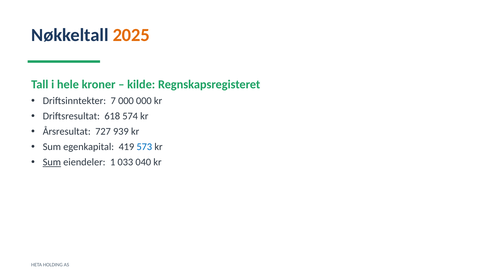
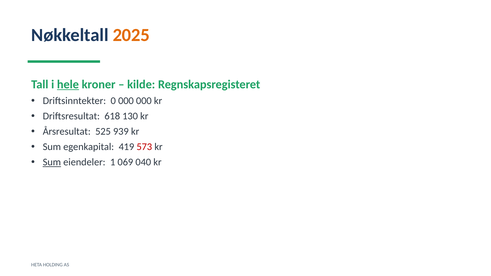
hele underline: none -> present (68, 85)
7: 7 -> 0 (113, 101)
574: 574 -> 130 (130, 116)
727: 727 -> 525 (103, 132)
573 colour: blue -> red (144, 147)
033: 033 -> 069 (125, 162)
